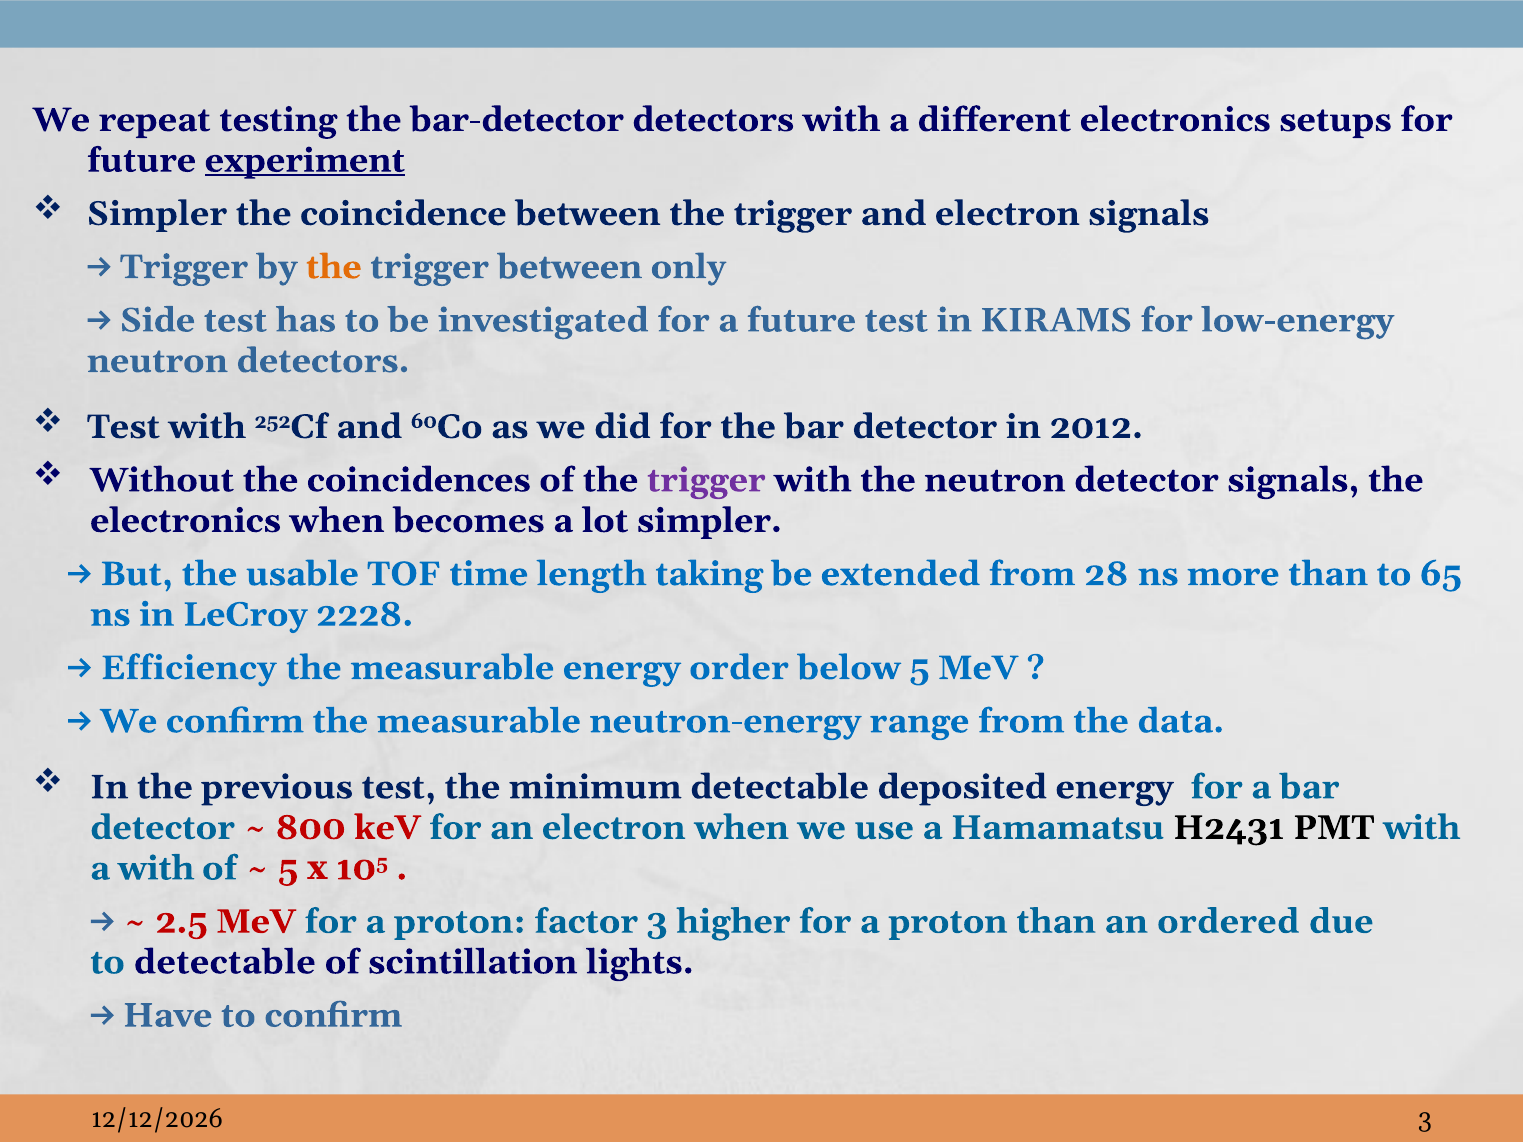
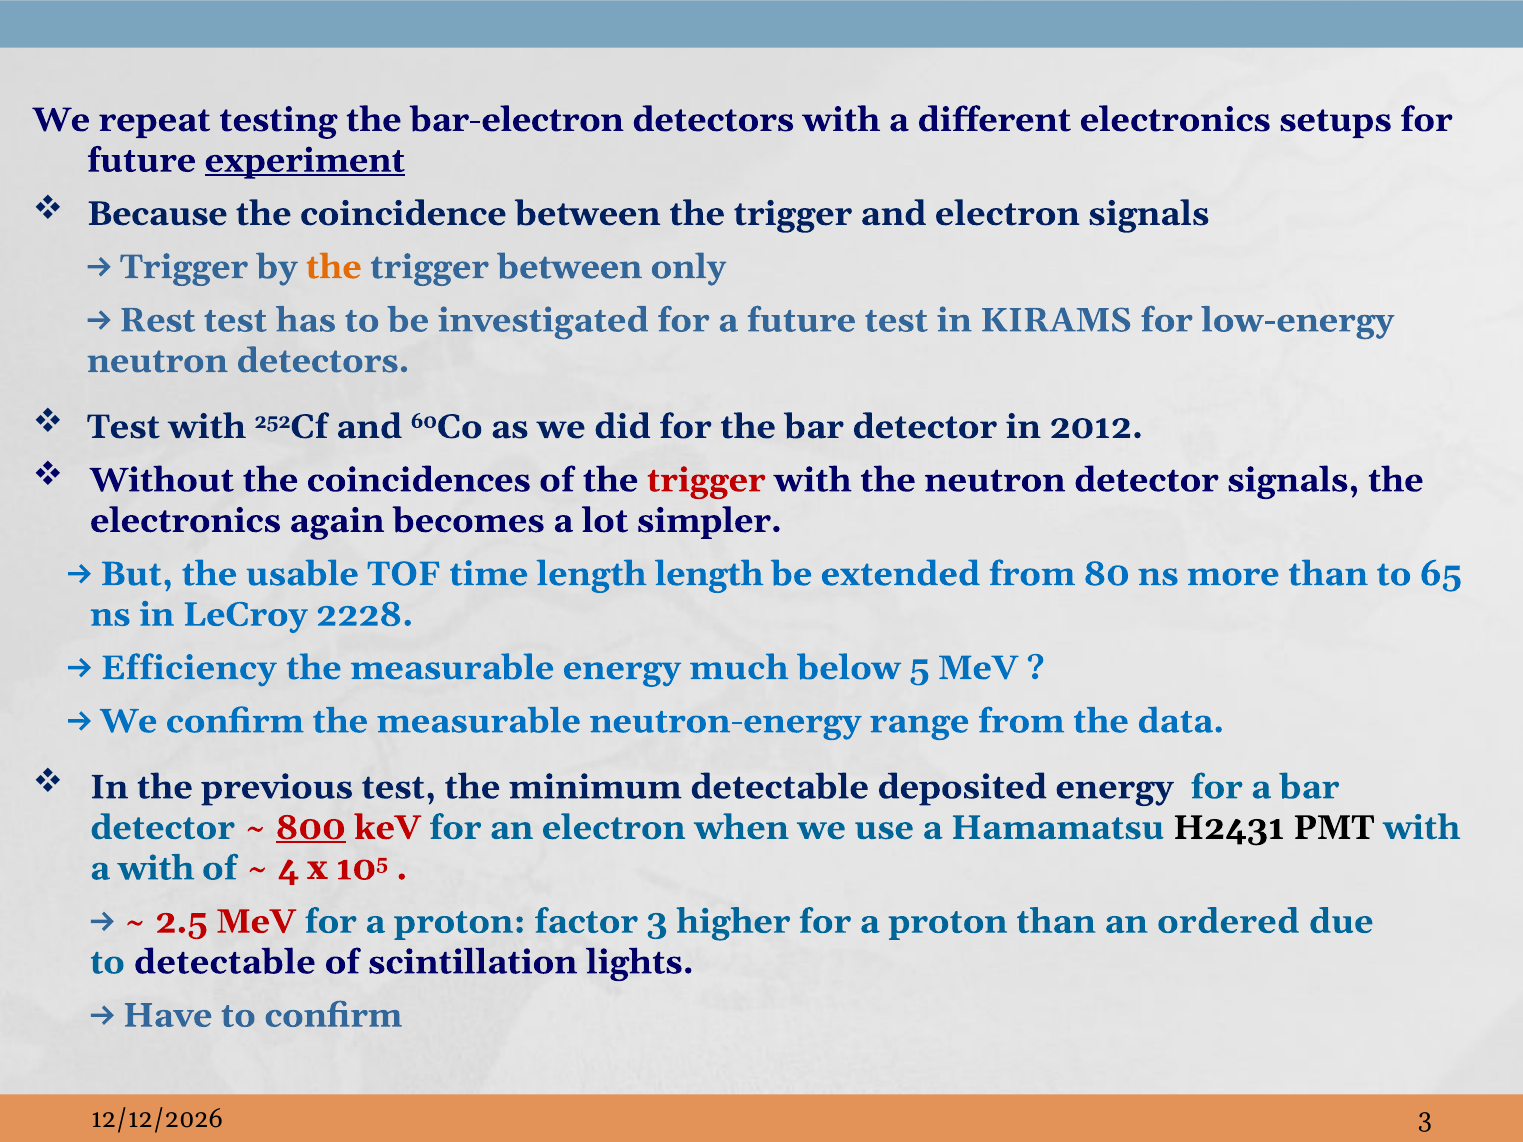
bar-detector: bar-detector -> bar-electron (517, 120)
Simpler: Simpler -> Because (157, 214)
Side: Side -> Rest (158, 320)
trigger colour: purple -> red (706, 480)
electronics when: when -> again (337, 521)
length taking: taking -> length (709, 574)
28: 28 -> 80 (1107, 574)
order: order -> much (739, 668)
800 underline: none -> present (311, 828)
5: 5 -> 4 (288, 868)
